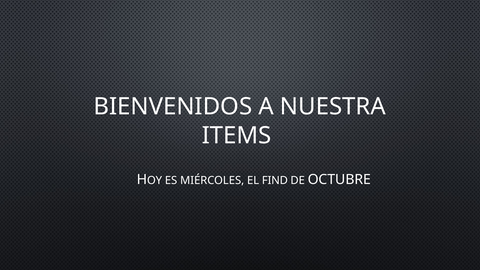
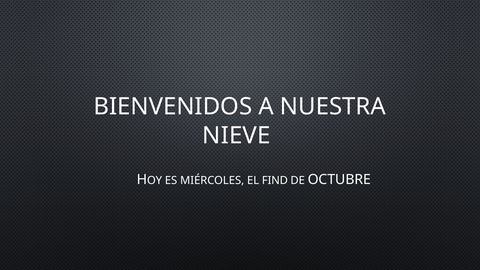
ITEMS: ITEMS -> NIEVE (236, 135)
